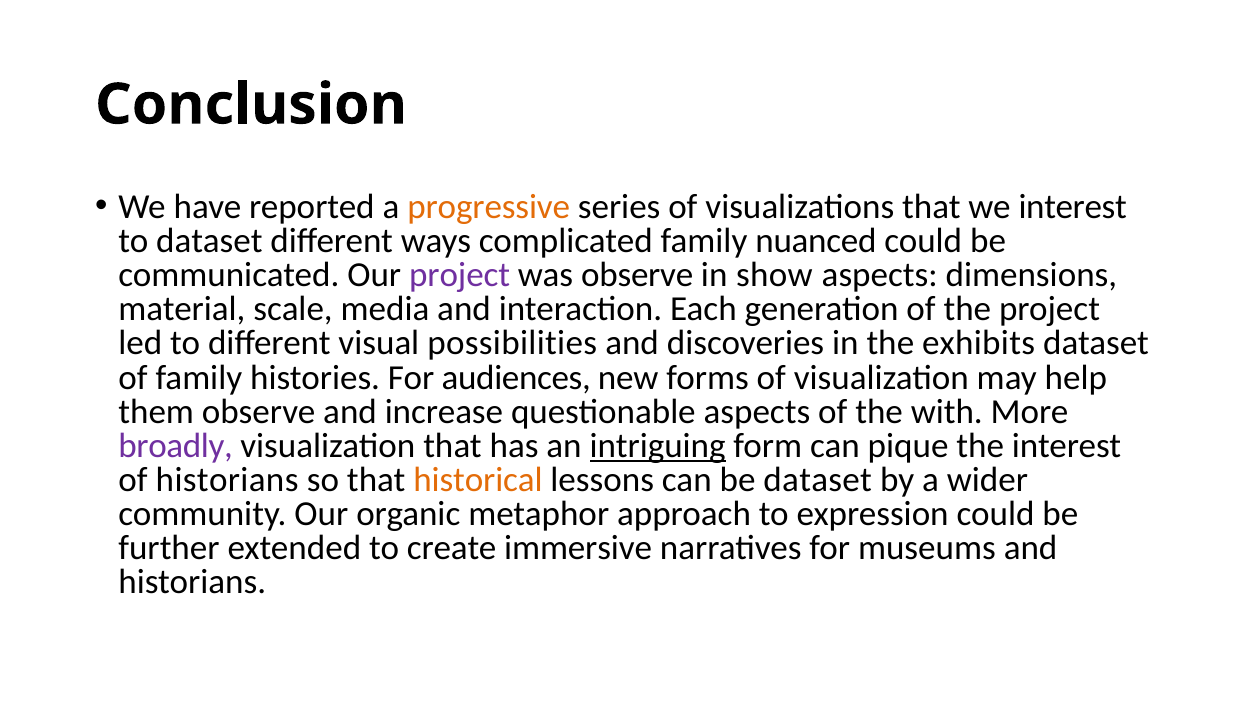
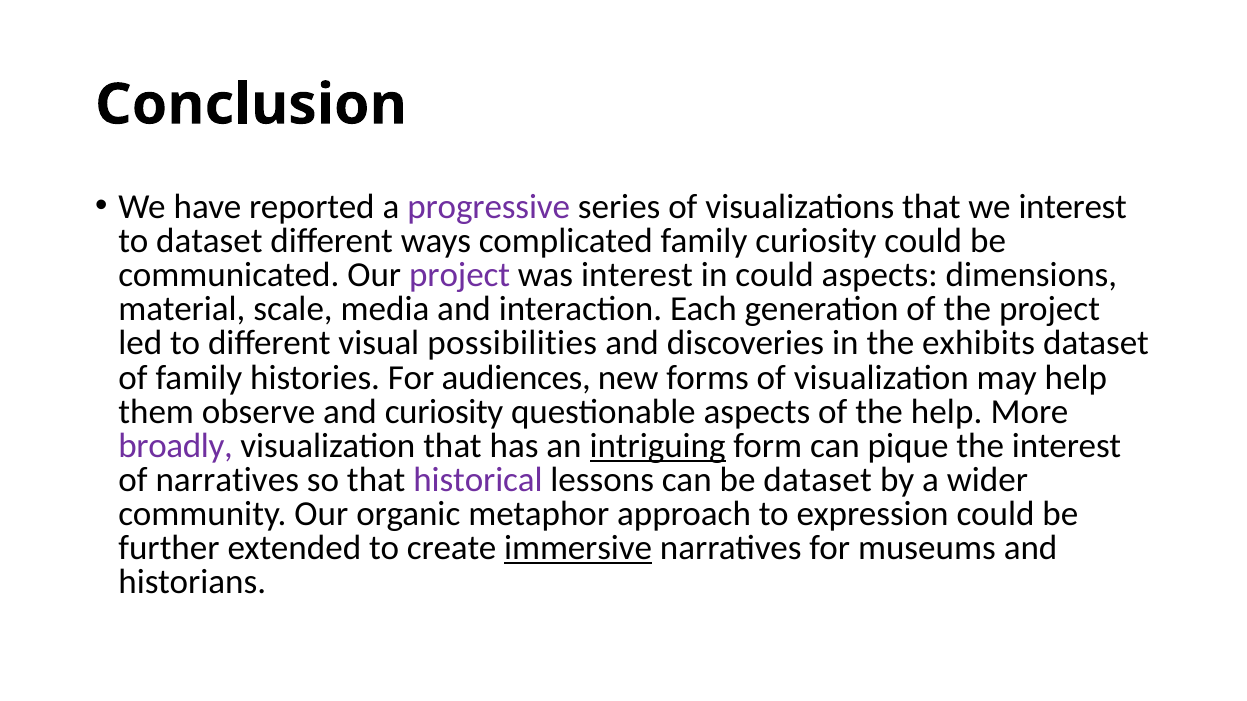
progressive colour: orange -> purple (489, 207)
family nuanced: nuanced -> curiosity (816, 241)
was observe: observe -> interest (637, 275)
in show: show -> could (775, 275)
and increase: increase -> curiosity (444, 412)
the with: with -> help (947, 412)
of historians: historians -> narratives (227, 480)
historical colour: orange -> purple (478, 480)
immersive underline: none -> present (578, 548)
